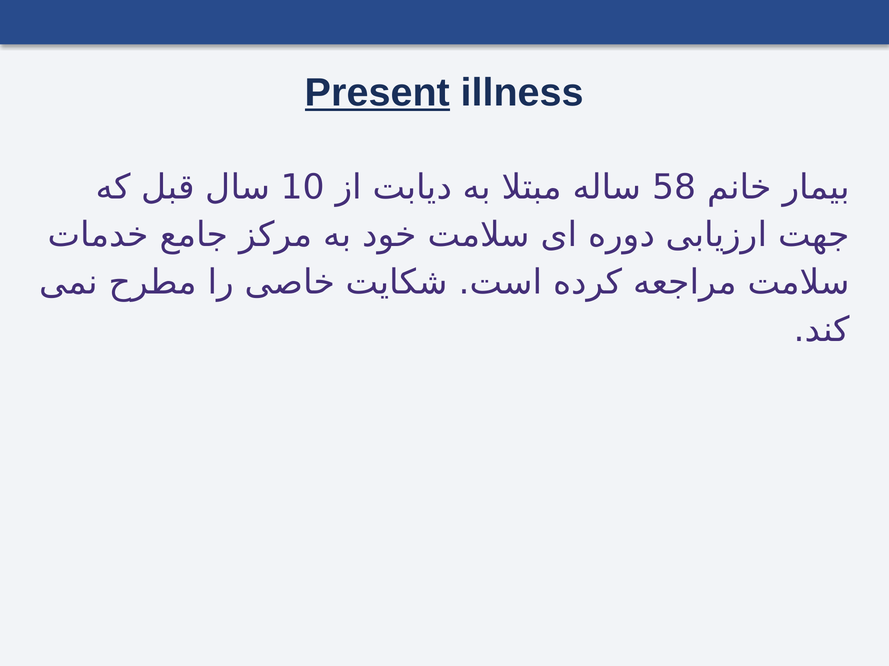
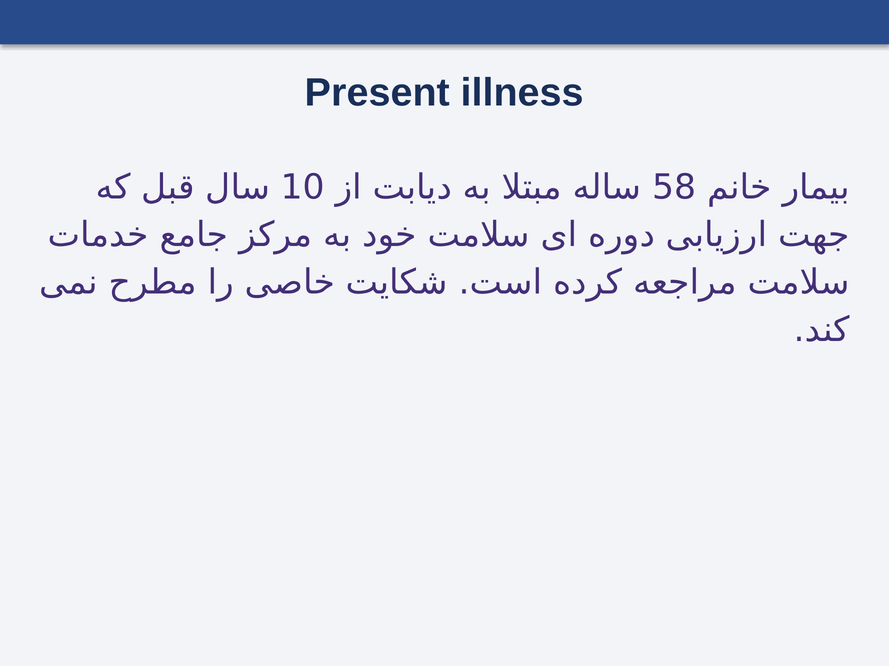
Present underline: present -> none (377, 93)
